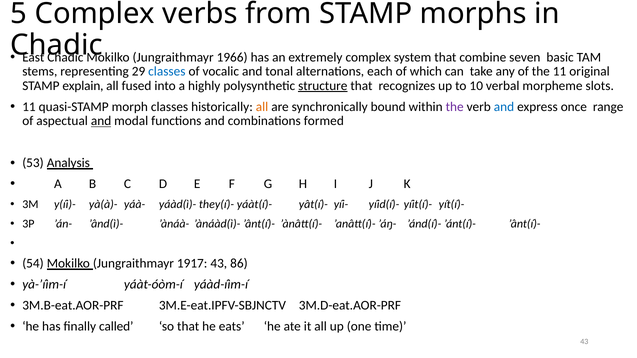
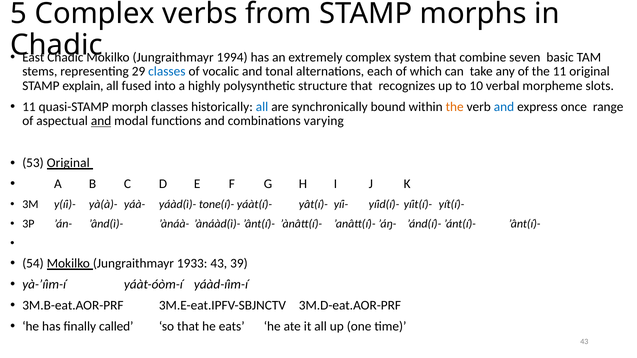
1966: 1966 -> 1994 (232, 57)
structure underline: present -> none (323, 86)
all colour: orange -> blue (262, 107)
the colour: purple -> orange (455, 107)
formed: formed -> varying (324, 121)
53 Analysis: Analysis -> Original (68, 163)
they(í)-: they(í)- -> tone(í)- (217, 204)
1917: 1917 -> 1933 (192, 264)
86: 86 -> 39 (239, 264)
